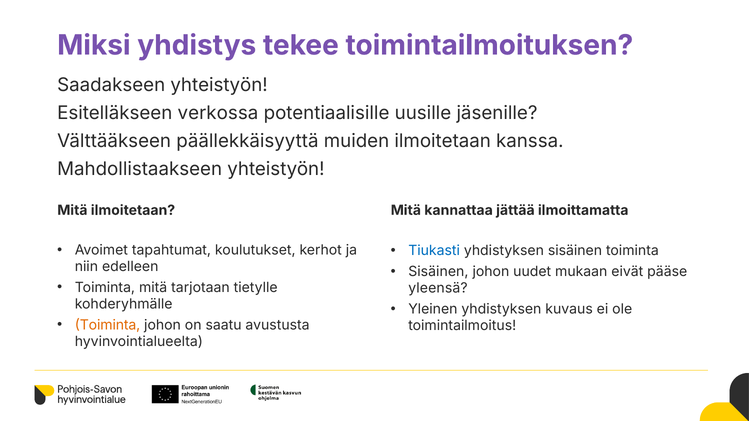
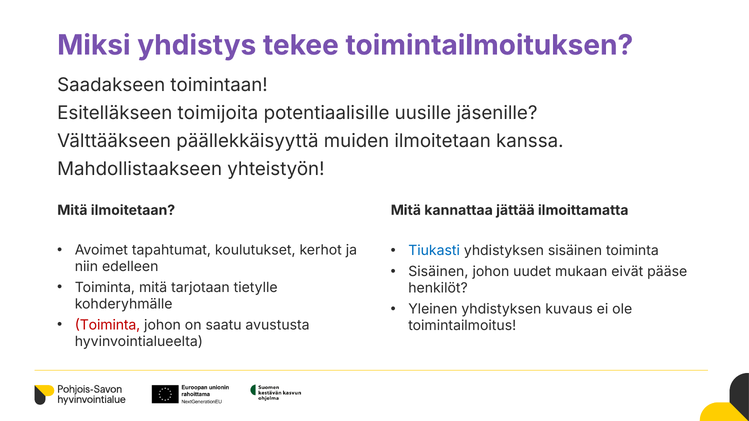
Saadakseen yhteistyön: yhteistyön -> toimintaan (219, 85)
verkossa: verkossa -> toimijoita (218, 113)
yleensä: yleensä -> henkilöt (438, 288)
Toiminta colour: orange -> red (108, 325)
